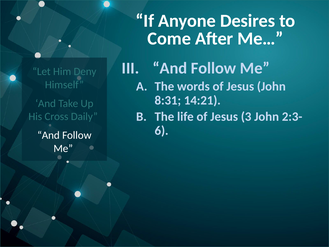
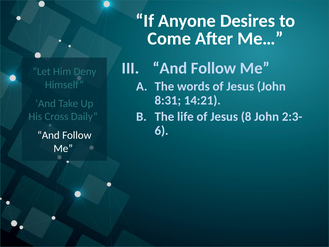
3: 3 -> 8 (246, 117)
